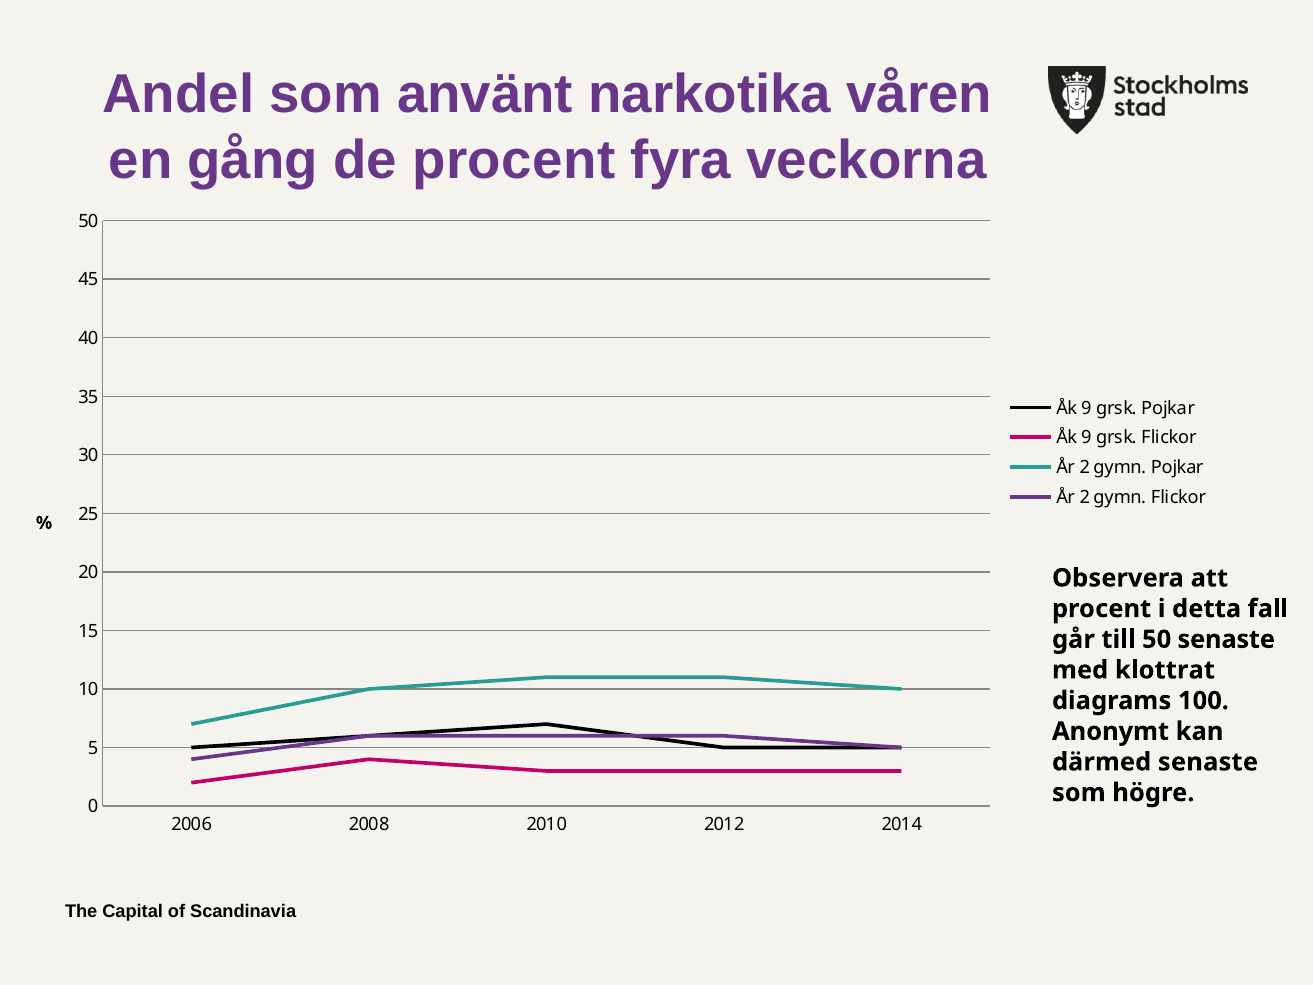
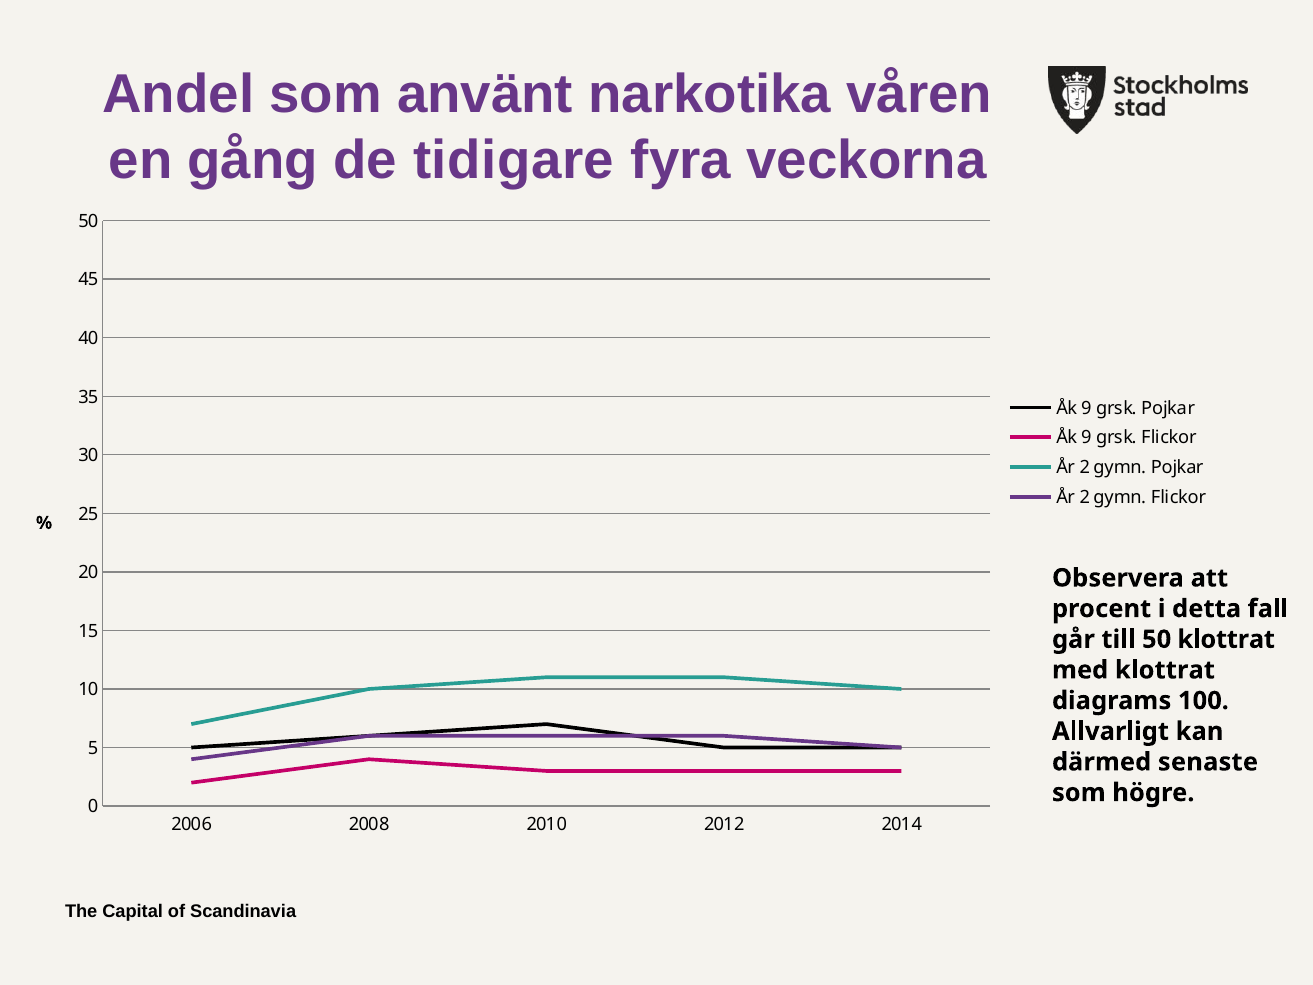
de procent: procent -> tidigare (514, 160)
50 senaste: senaste -> klottrat (1226, 639)
Anonymt: Anonymt -> Allvarligt (1110, 731)
